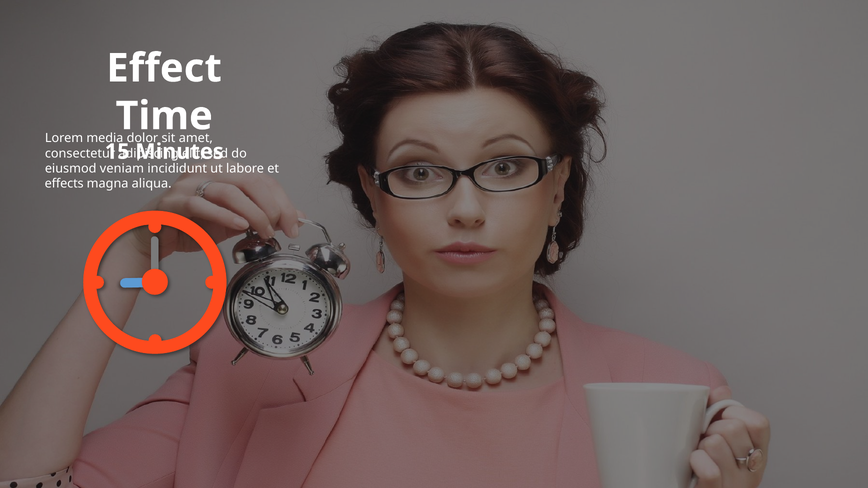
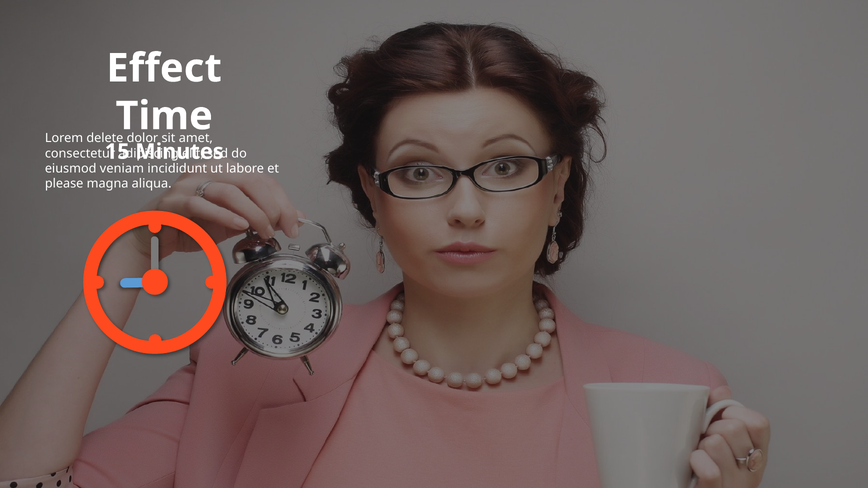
media: media -> delete (105, 138)
effects: effects -> please (64, 184)
